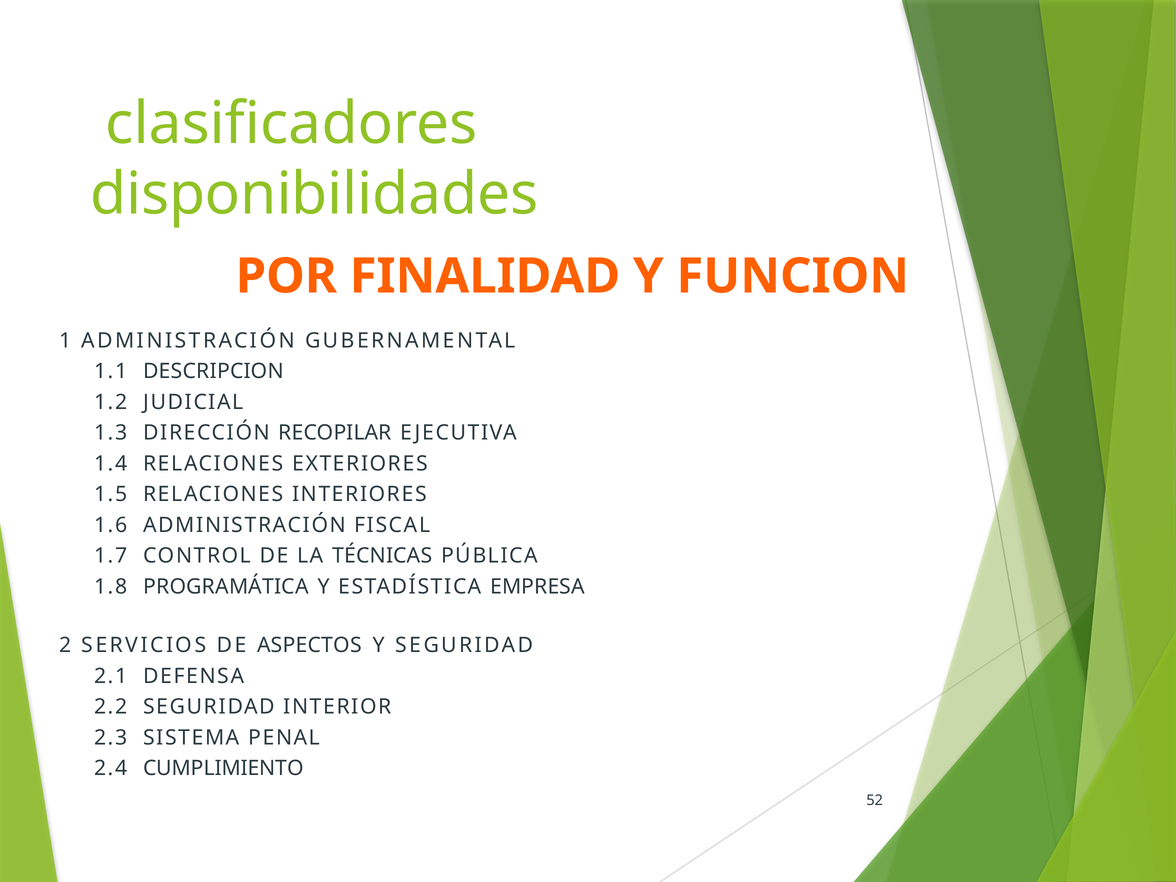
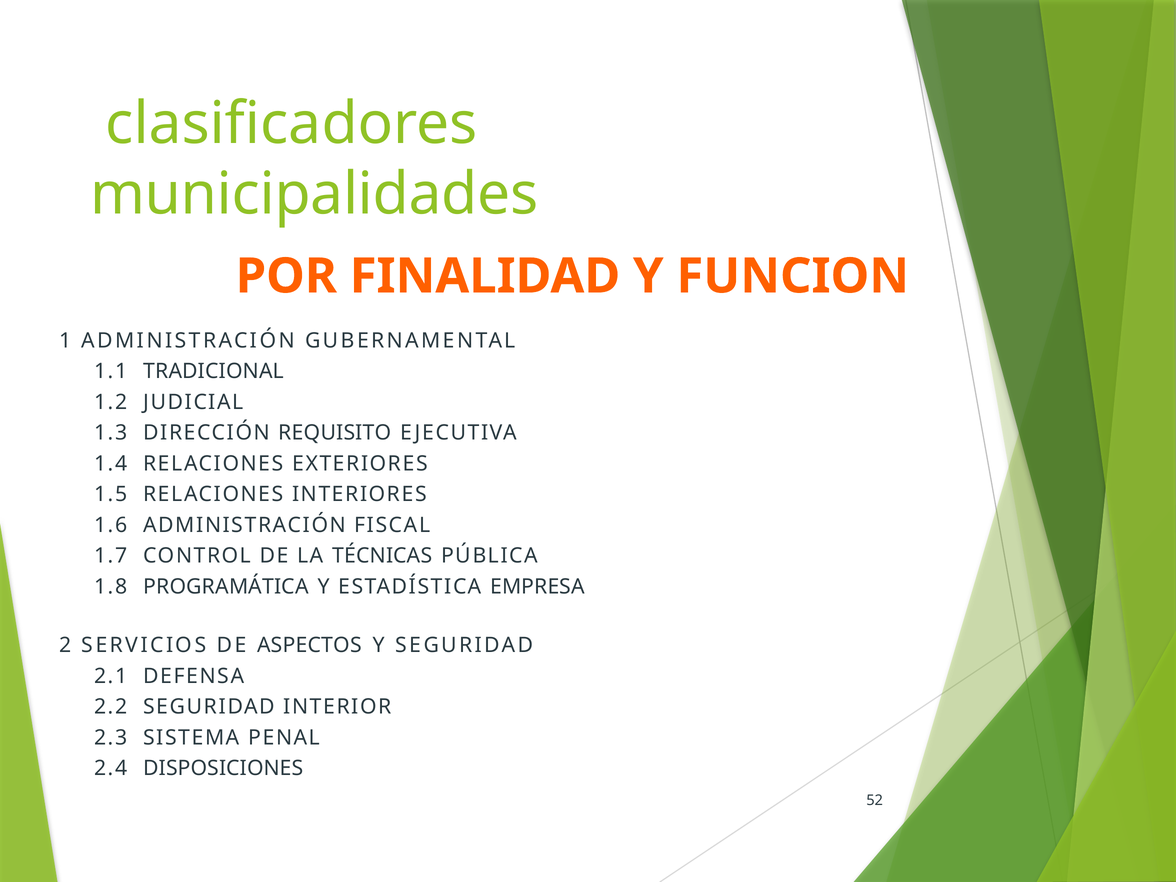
disponibilidades: disponibilidades -> municipalidades (314, 194)
DESCRIPCION: DESCRIPCION -> TRADICIONAL (214, 371)
RECOPILAR: RECOPILAR -> REQUISITO (335, 433)
CUMPLIMIENTO: CUMPLIMIENTO -> DISPOSICIONES (223, 768)
